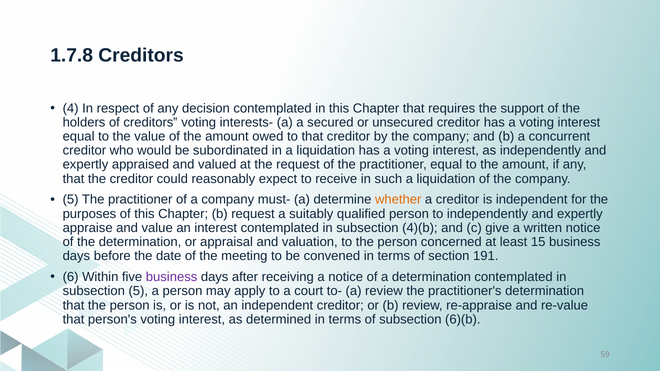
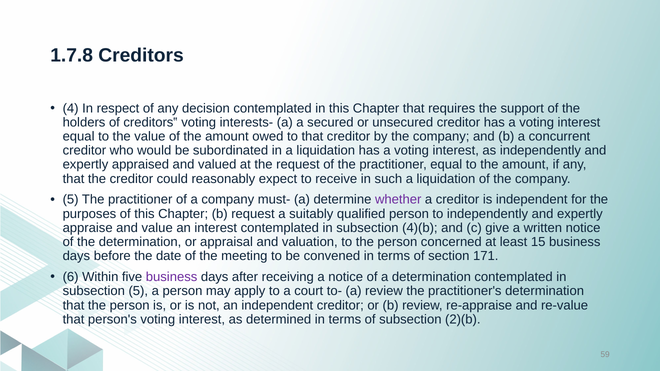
whether colour: orange -> purple (398, 200)
191: 191 -> 171 (486, 256)
6)(b: 6)(b -> 2)(b (463, 320)
